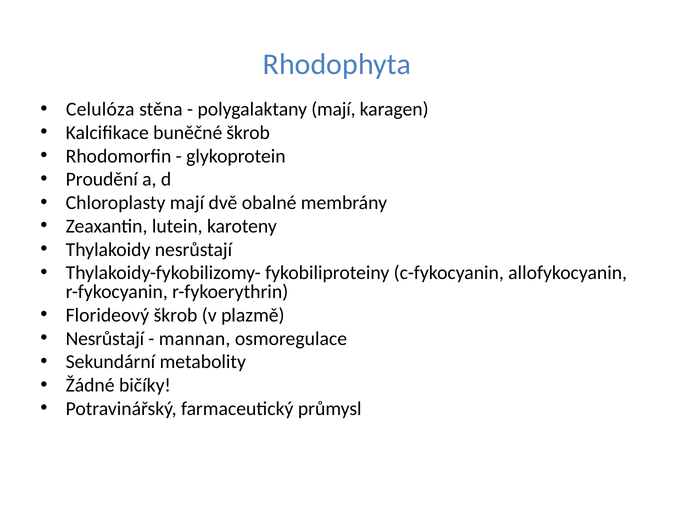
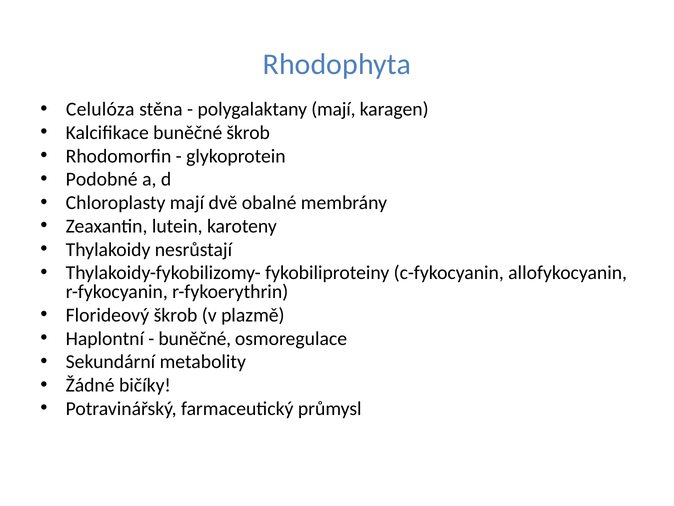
Proudění: Proudění -> Podobné (102, 179)
Nesrůstají: Nesrůstají -> Haplontní (105, 338)
mannan: mannan -> buněčné (195, 338)
